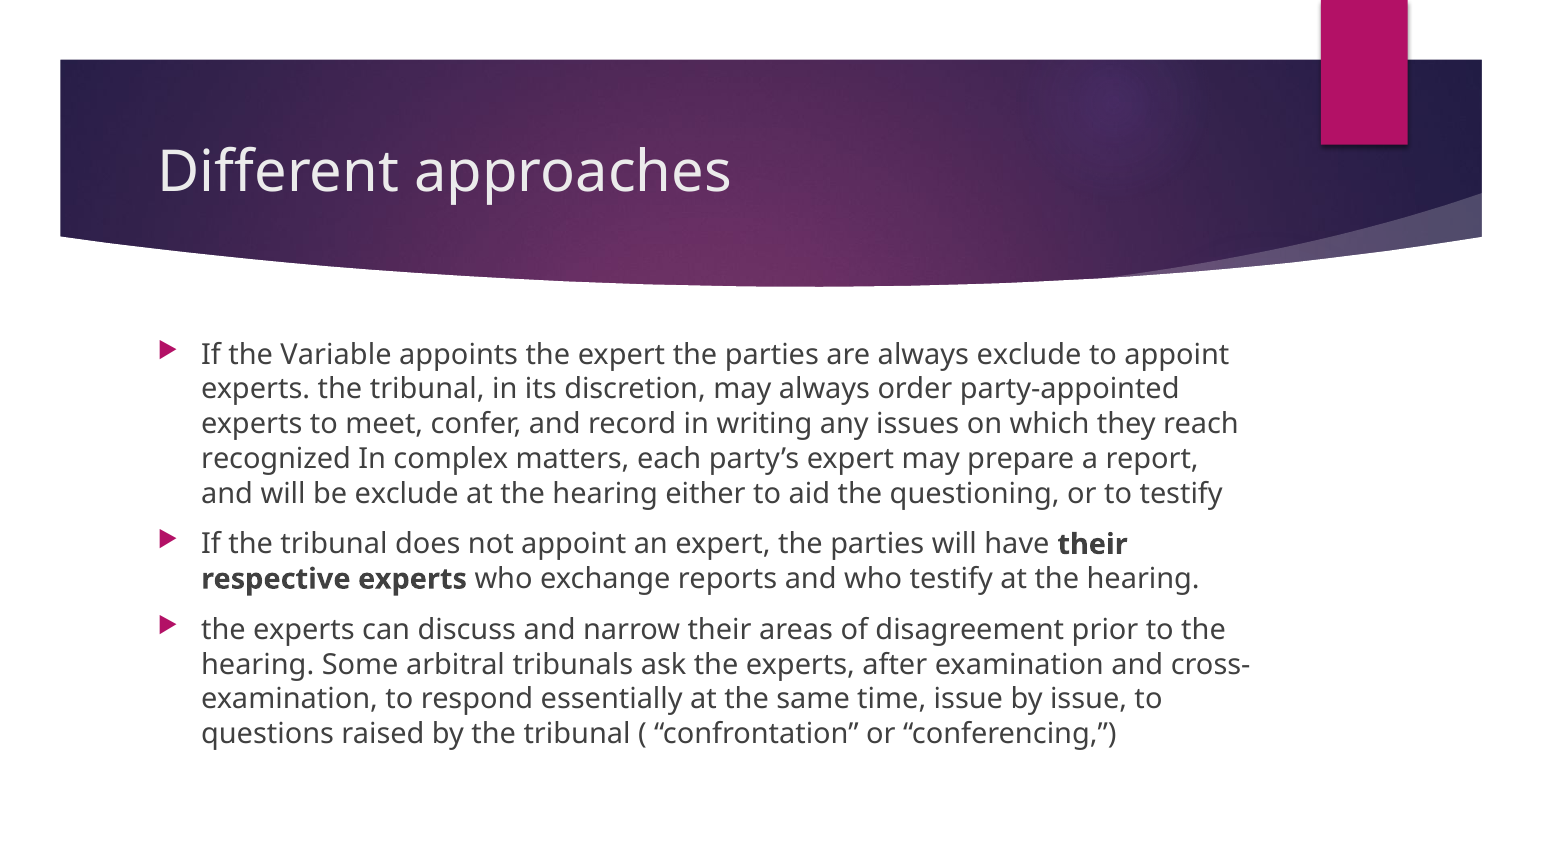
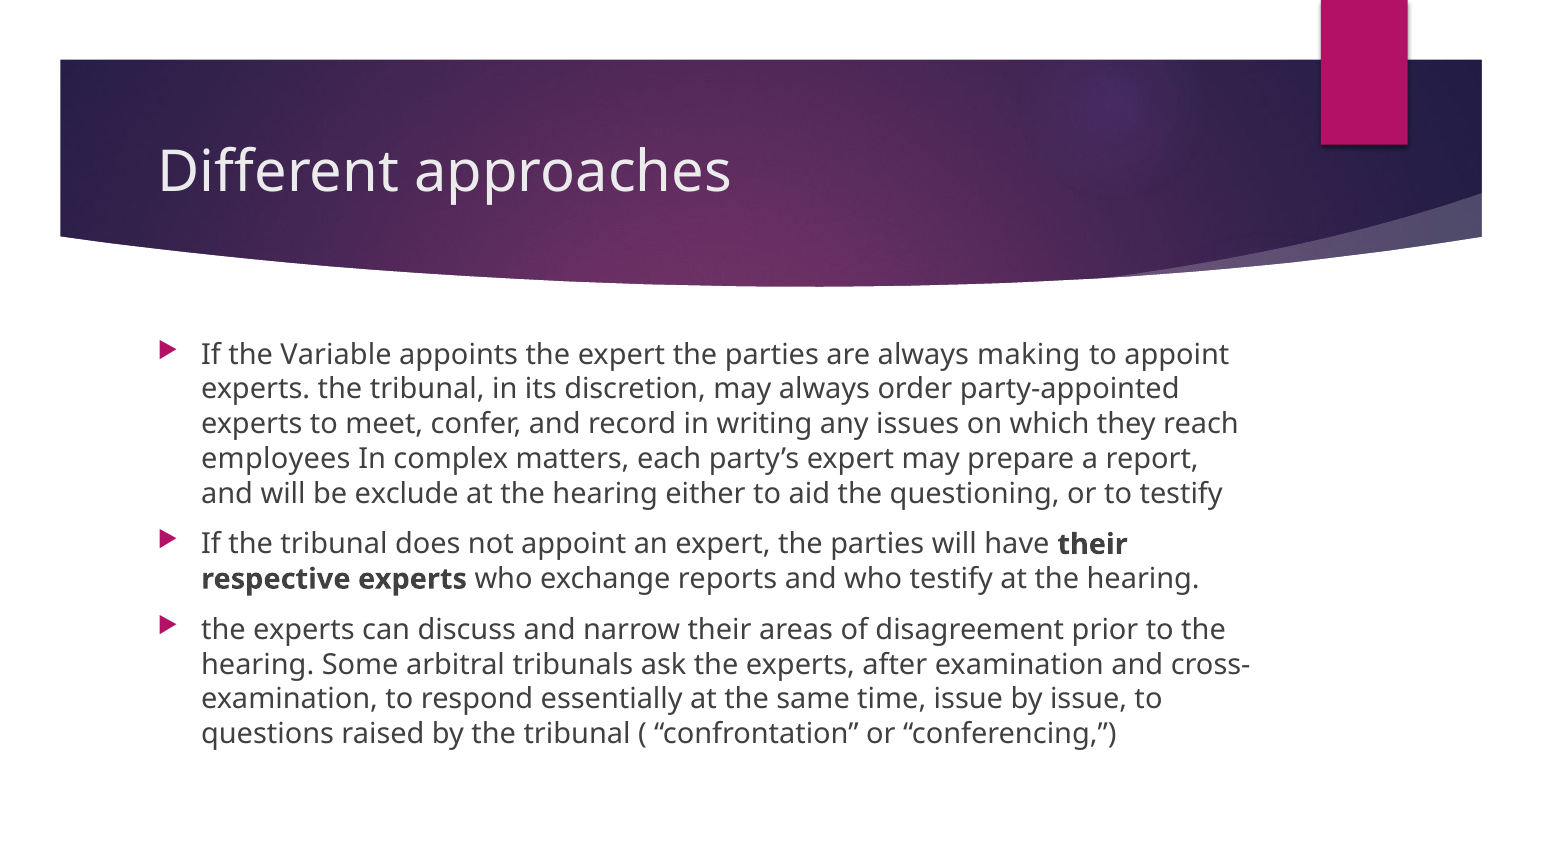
always exclude: exclude -> making (1029, 355)
recognized: recognized -> employees (276, 459)
